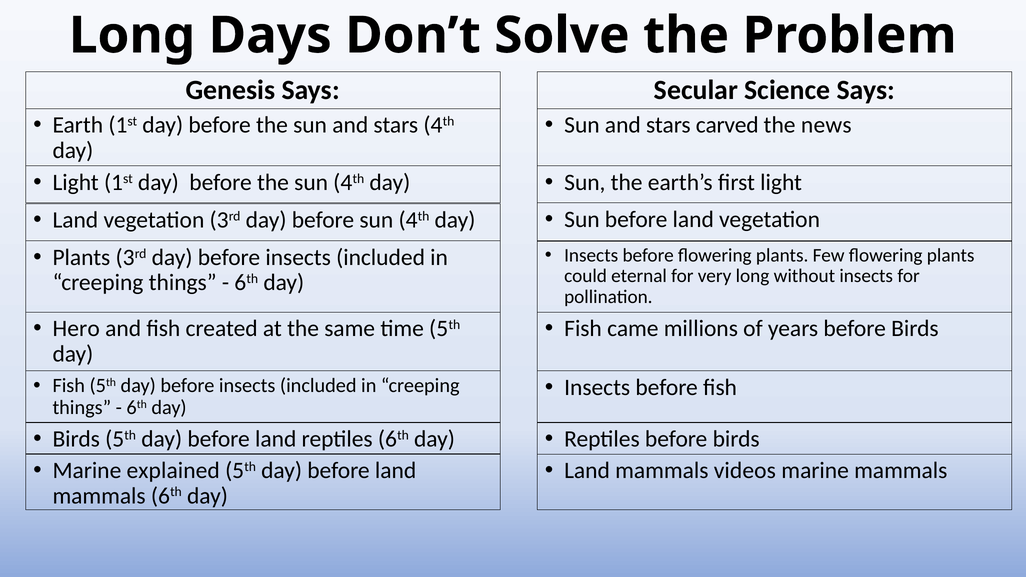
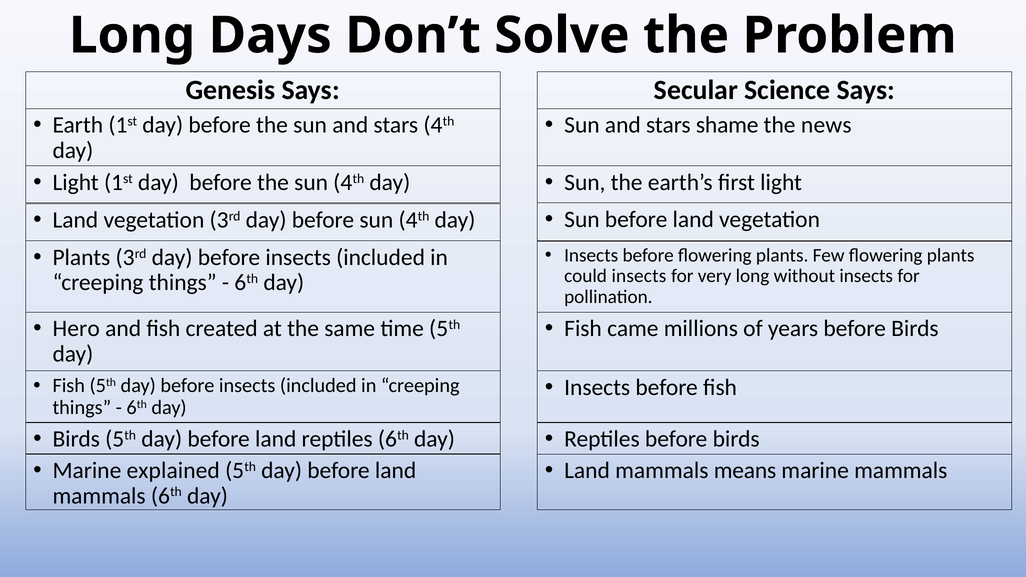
carved: carved -> shame (727, 125)
could eternal: eternal -> insects (639, 276)
videos: videos -> means (745, 471)
